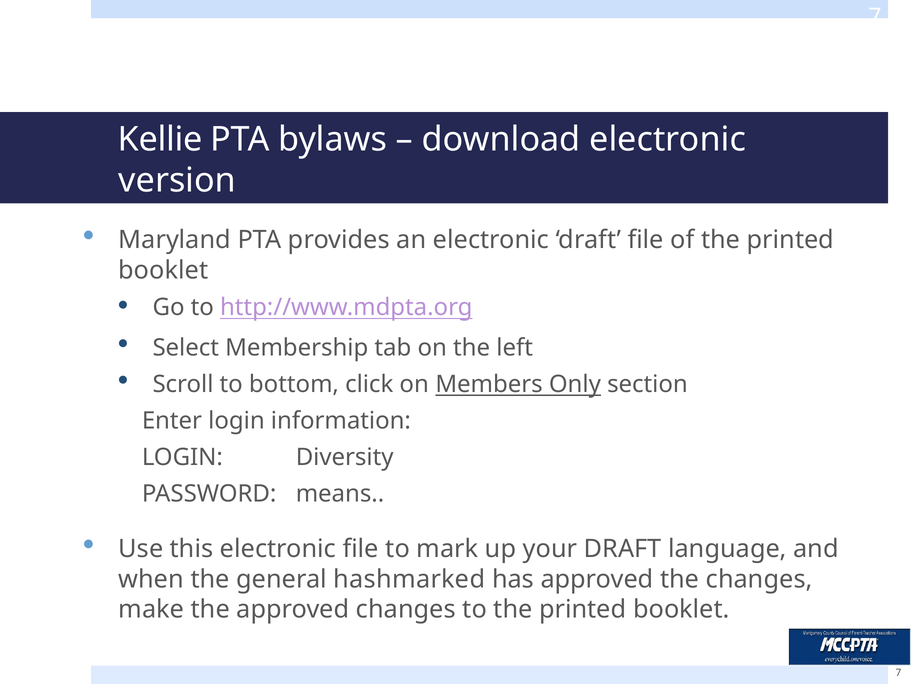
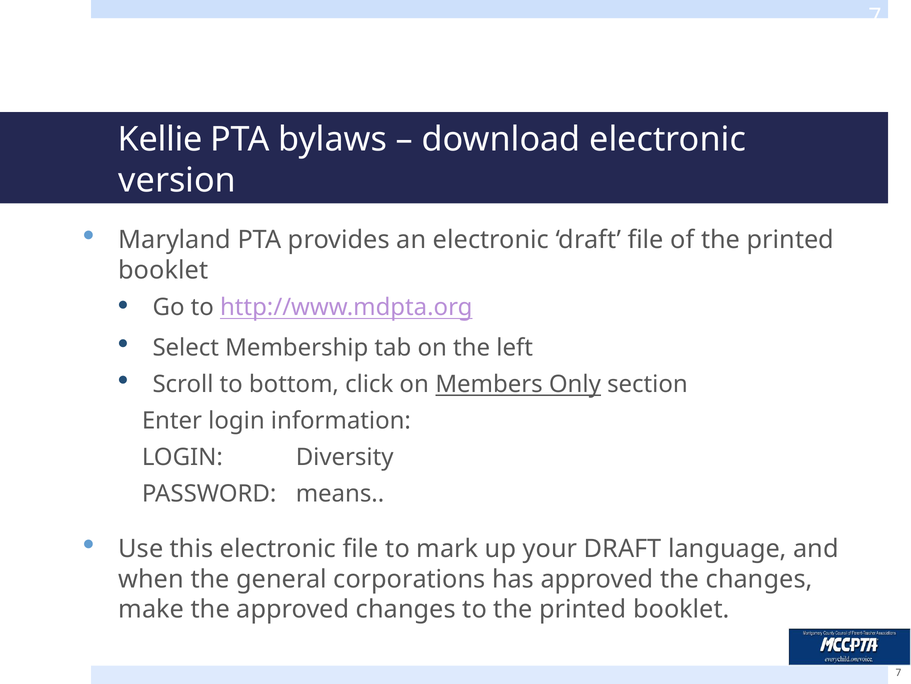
hashmarked: hashmarked -> corporations (409, 579)
